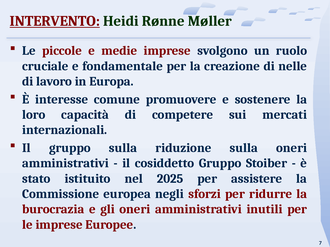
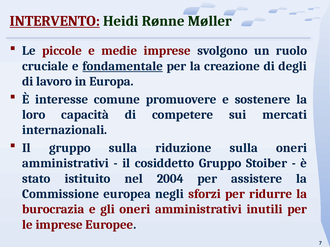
fondamentale underline: none -> present (123, 66)
nelle: nelle -> degli (293, 66)
2025: 2025 -> 2004 (170, 179)
